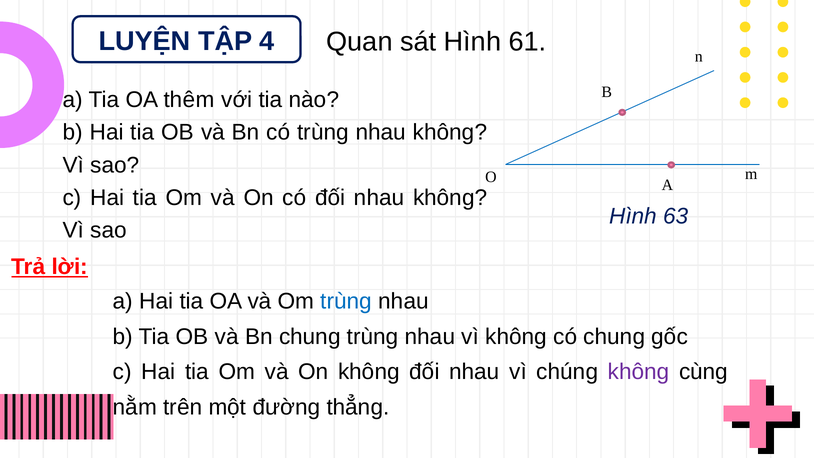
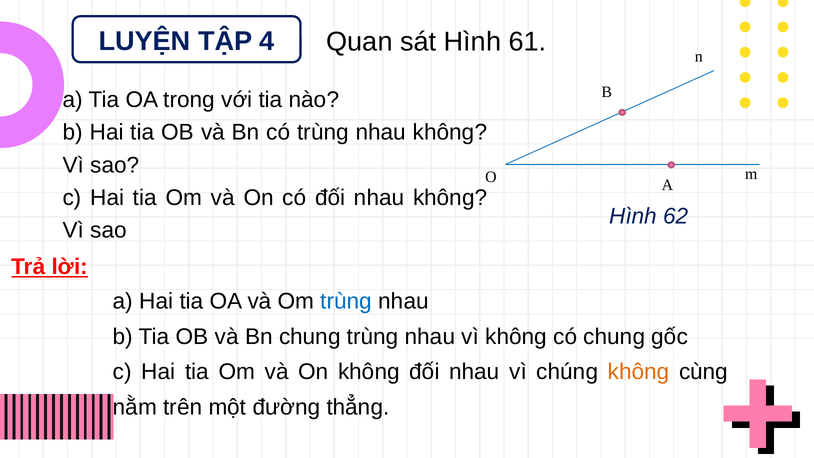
thêm: thêm -> trong (189, 100)
63: 63 -> 62 (676, 216)
không colour: purple -> orange (639, 372)
